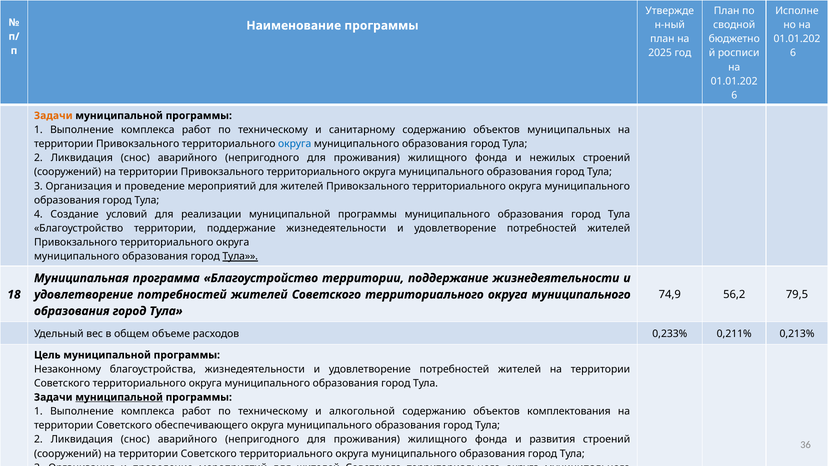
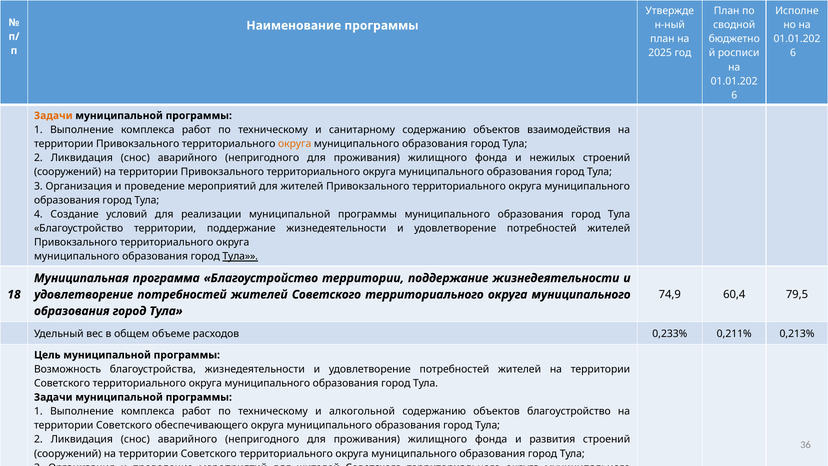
муниципальных: муниципальных -> взаимодействия (569, 130)
округа colour: blue -> orange (295, 144)
56,2: 56,2 -> 60,4 (734, 294)
Незаконному: Незаконному -> Возможность (68, 369)
муниципальной underline: present -> none (119, 397)
объектов комплектования: комплектования -> благоустройство (569, 411)
